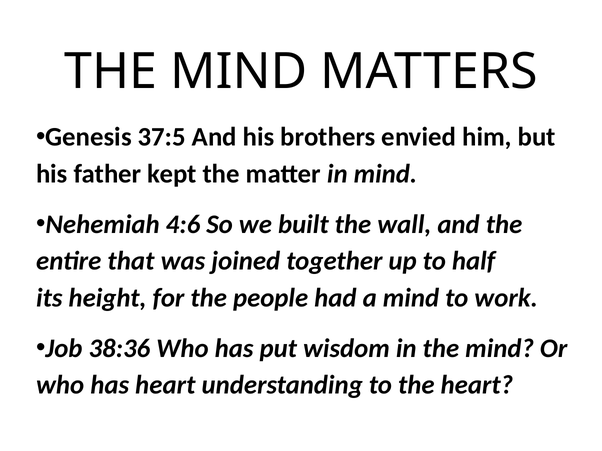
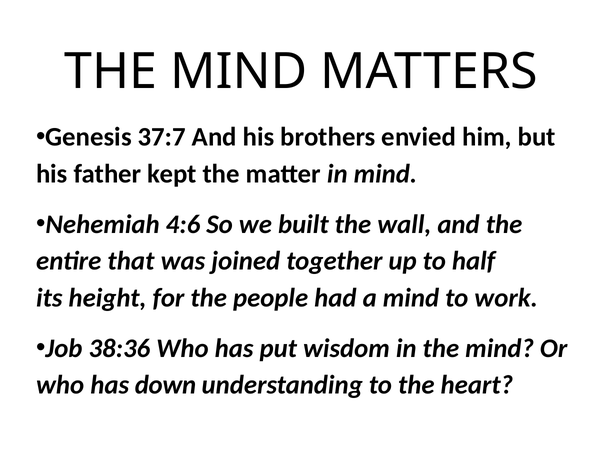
37:5: 37:5 -> 37:7 (162, 137)
has heart: heart -> down (165, 386)
